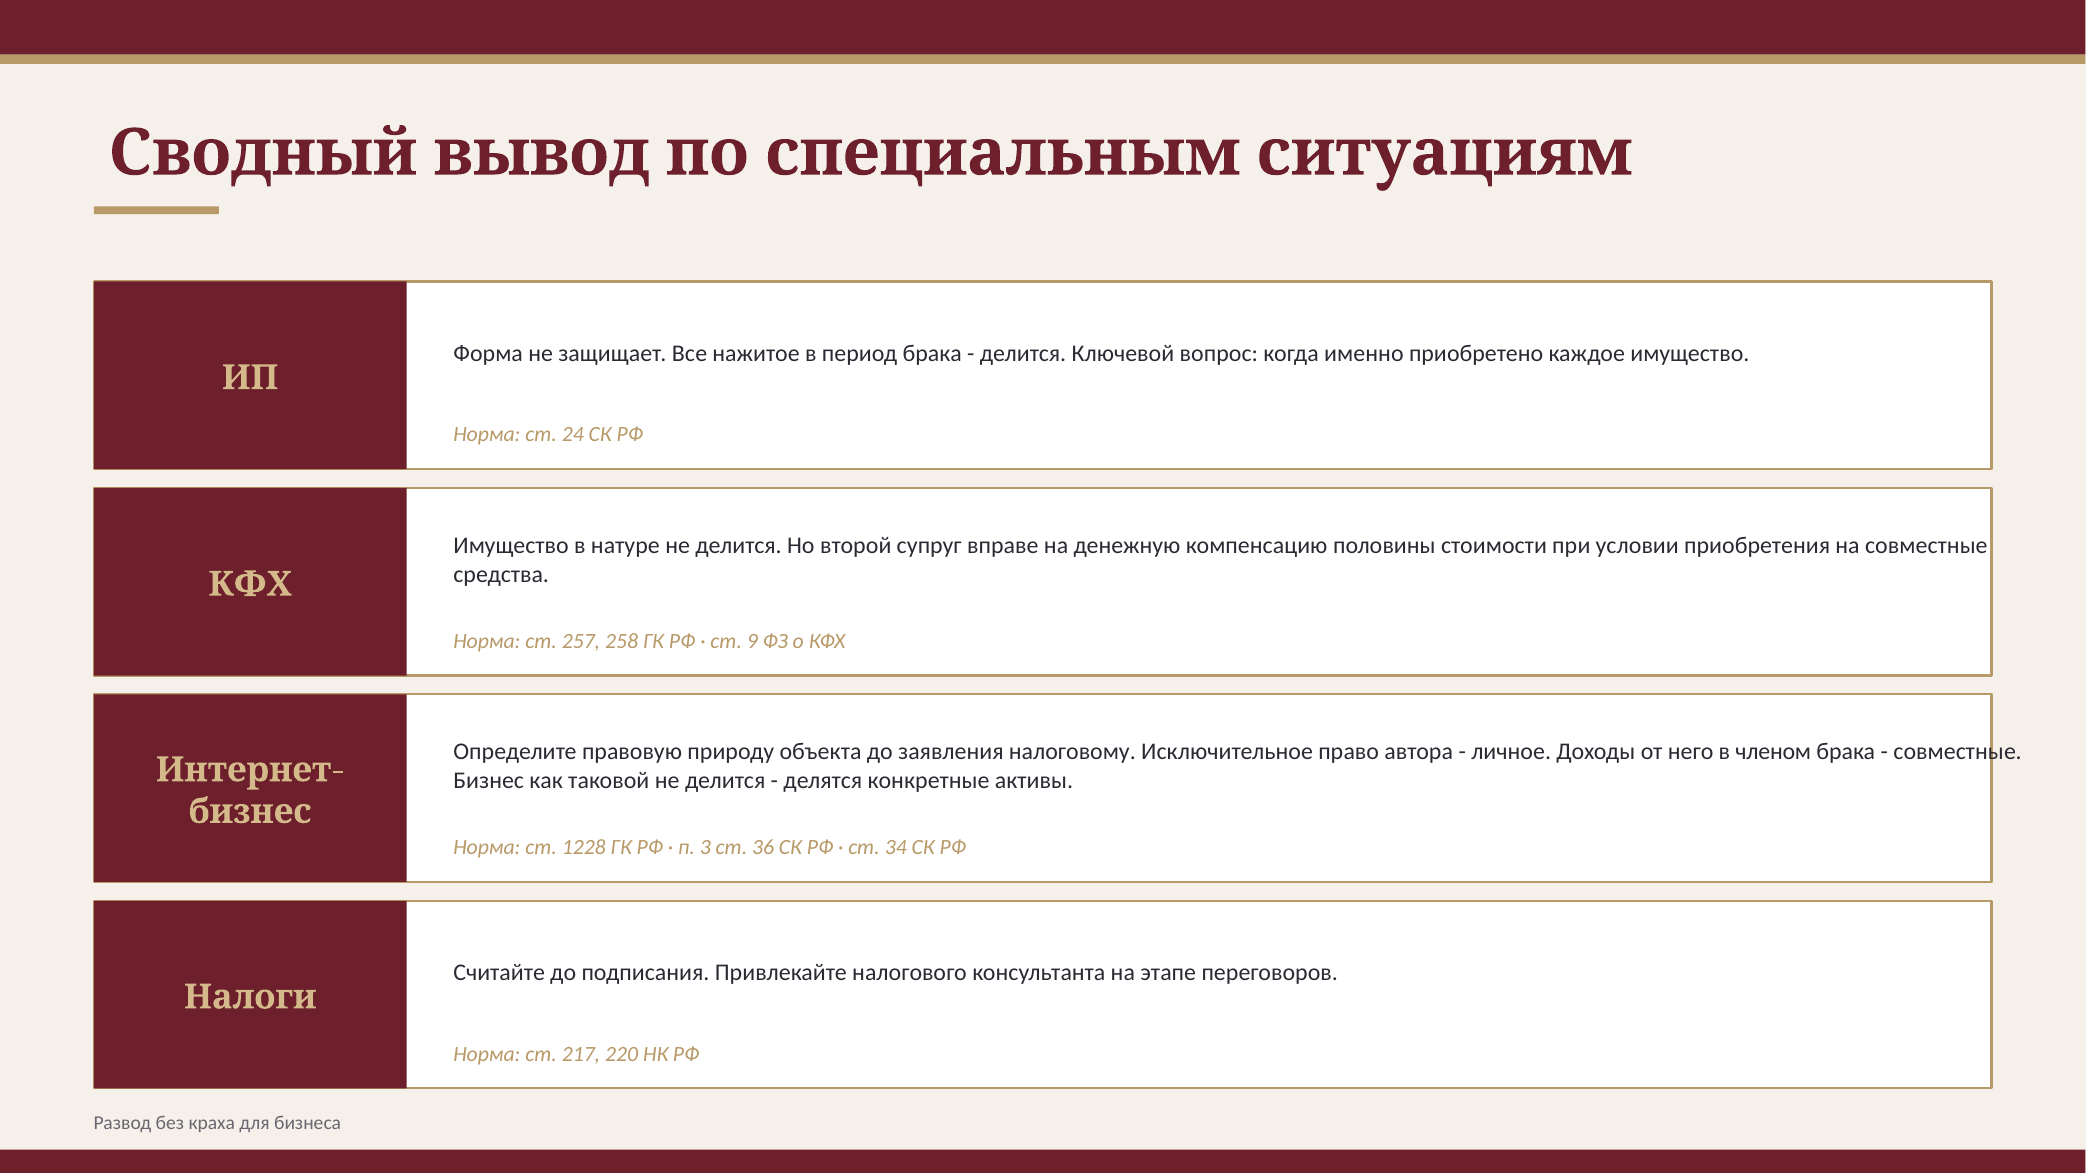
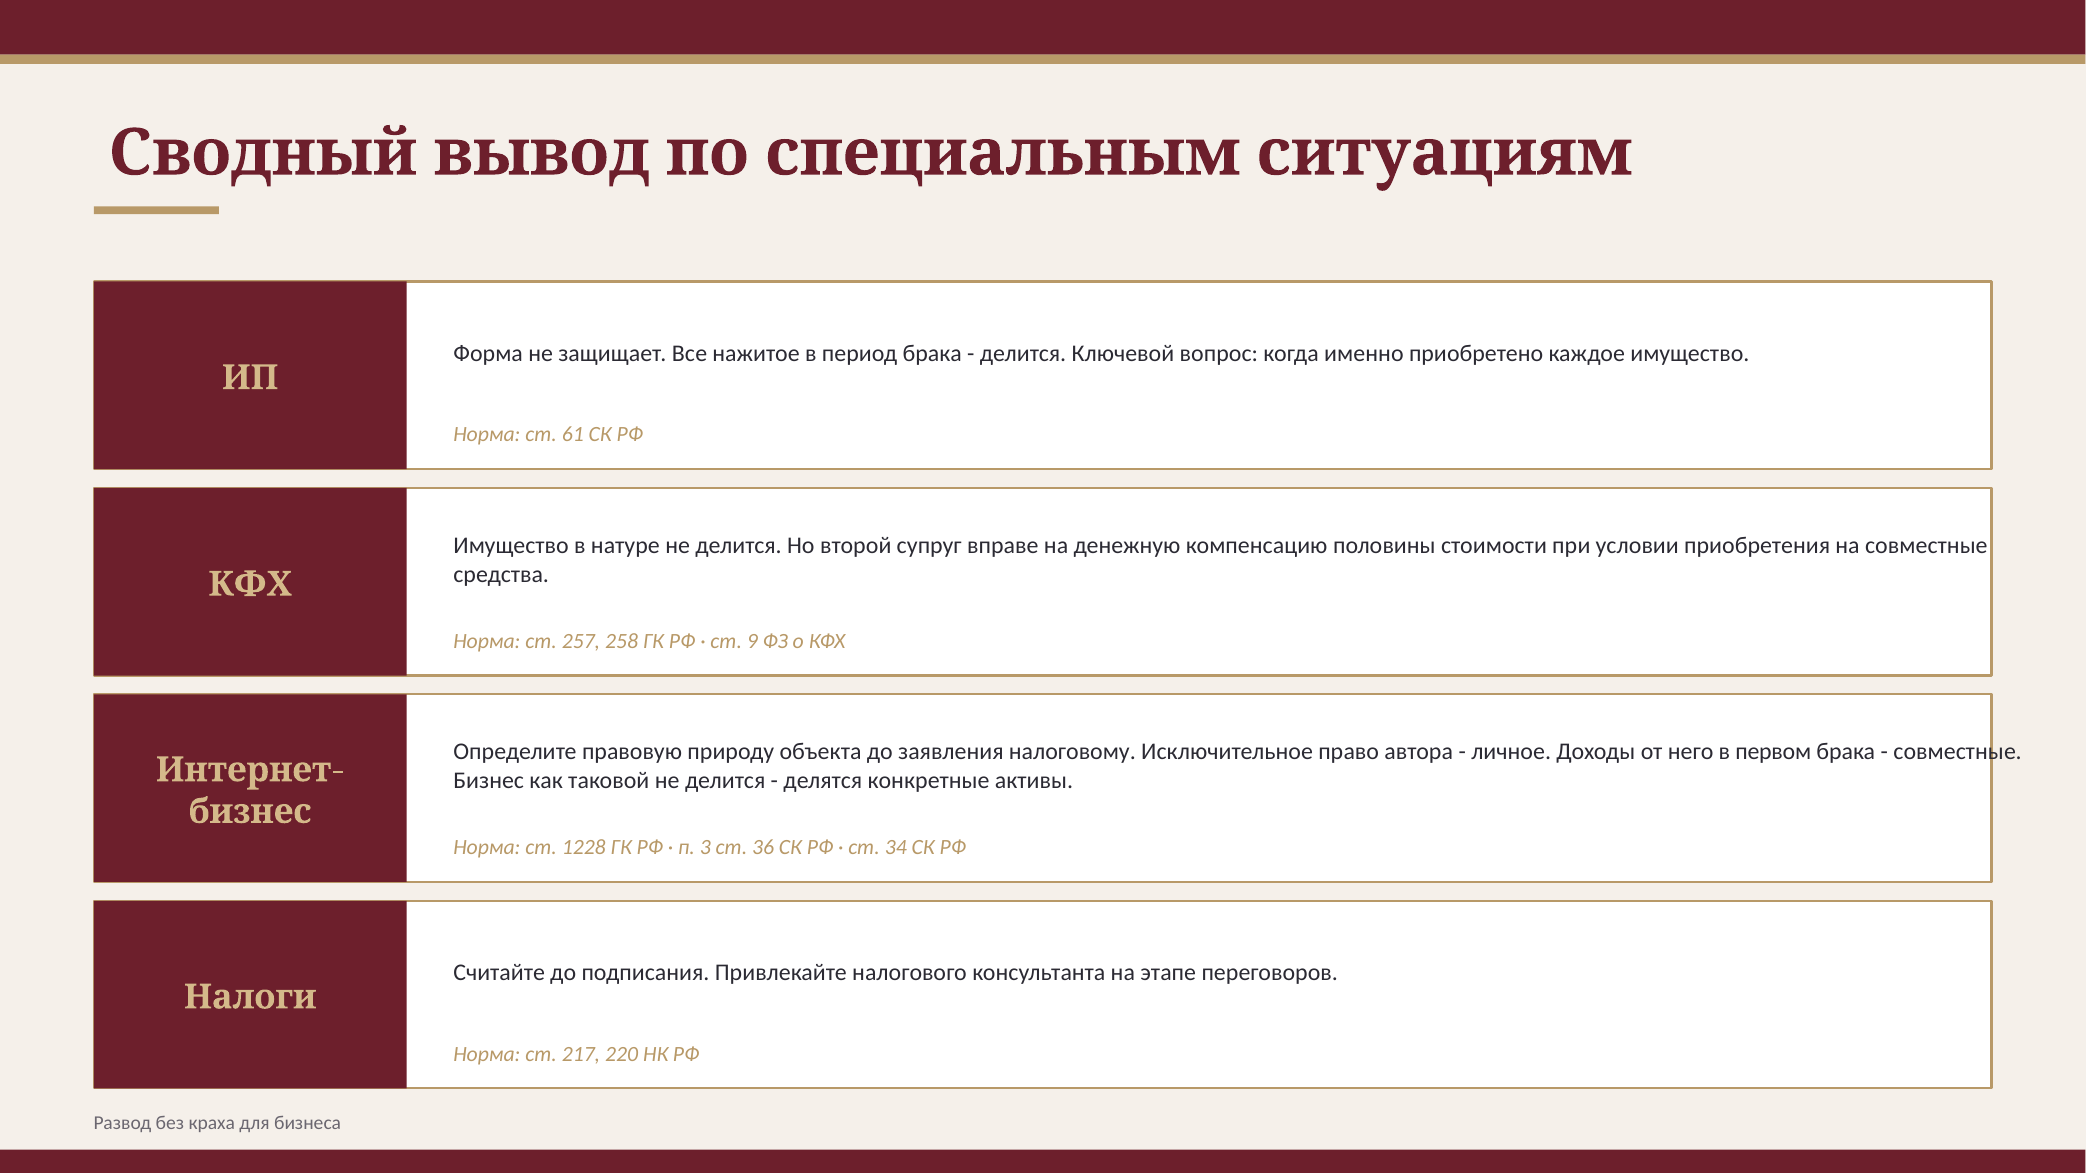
24: 24 -> 61 (573, 435)
членом: членом -> первом (1773, 752)
